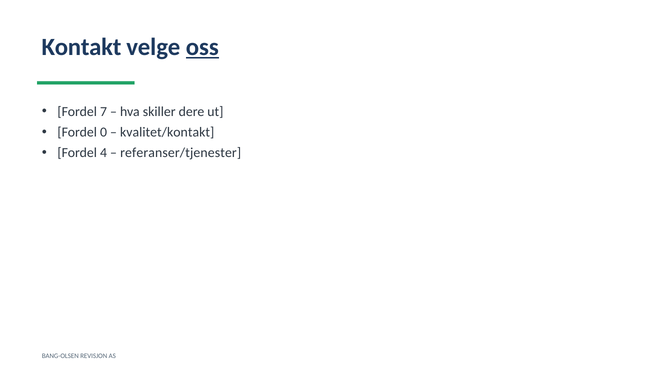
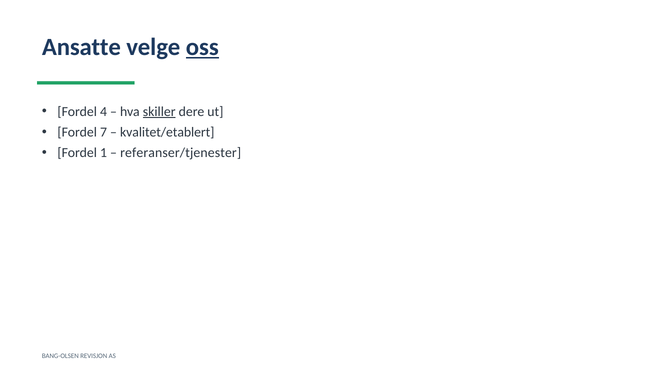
Kontakt: Kontakt -> Ansatte (81, 47)
7: 7 -> 4 (103, 112)
skiller underline: none -> present (159, 112)
0: 0 -> 7 (103, 132)
kvalitet/kontakt: kvalitet/kontakt -> kvalitet/etablert (167, 132)
4: 4 -> 1 (103, 153)
